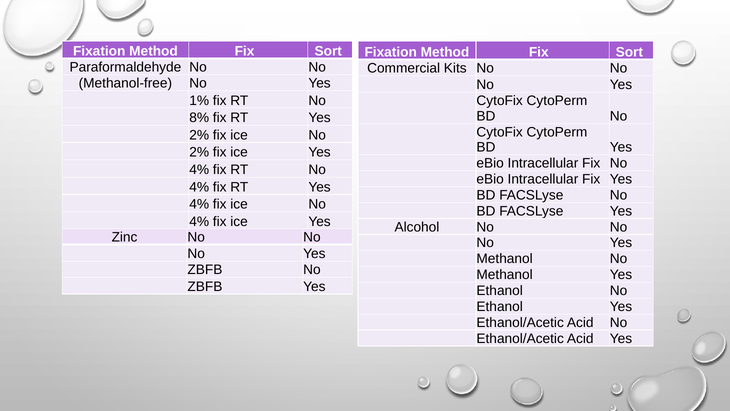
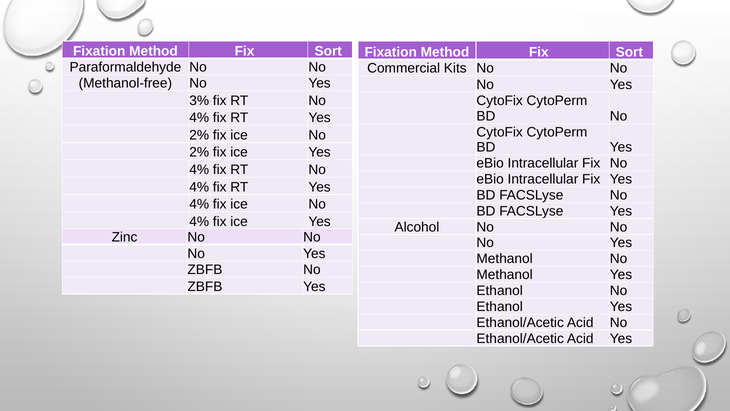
1%: 1% -> 3% (199, 100)
8%: 8% -> 4% (199, 118)
